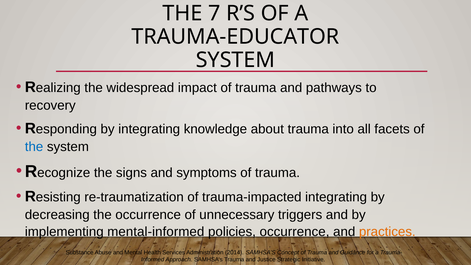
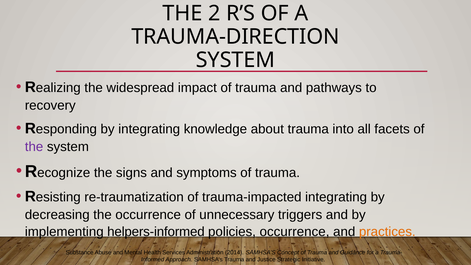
7: 7 -> 2 (214, 13)
TRAUMA-EDUCATOR: TRAUMA-EDUCATOR -> TRAUMA-DIRECTION (235, 37)
the colour: blue -> purple (34, 147)
mental-informed: mental-informed -> helpers-informed (156, 232)
